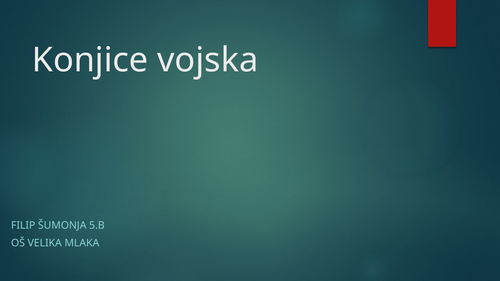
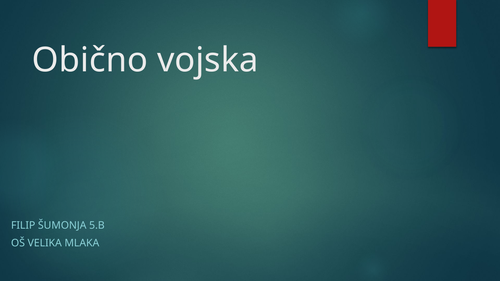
Konjice: Konjice -> Obično (90, 60)
